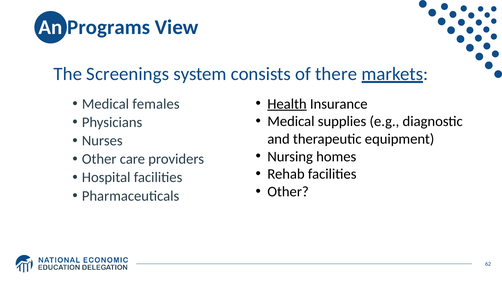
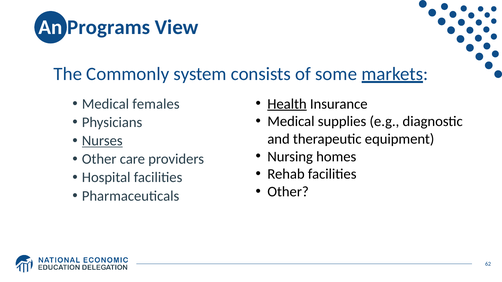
Screenings: Screenings -> Commonly (128, 74)
there: there -> some (336, 74)
Nurses underline: none -> present (102, 141)
